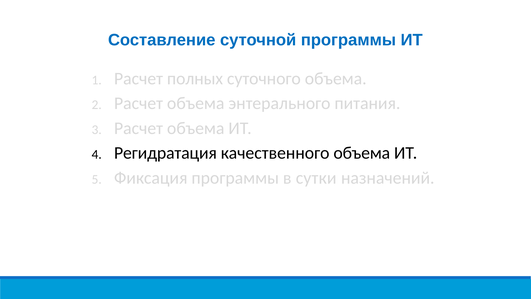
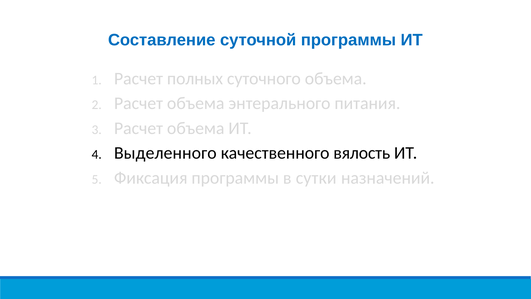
Регидратация: Регидратация -> Выделенного (165, 153)
качественного объема: объема -> вялость (362, 153)
